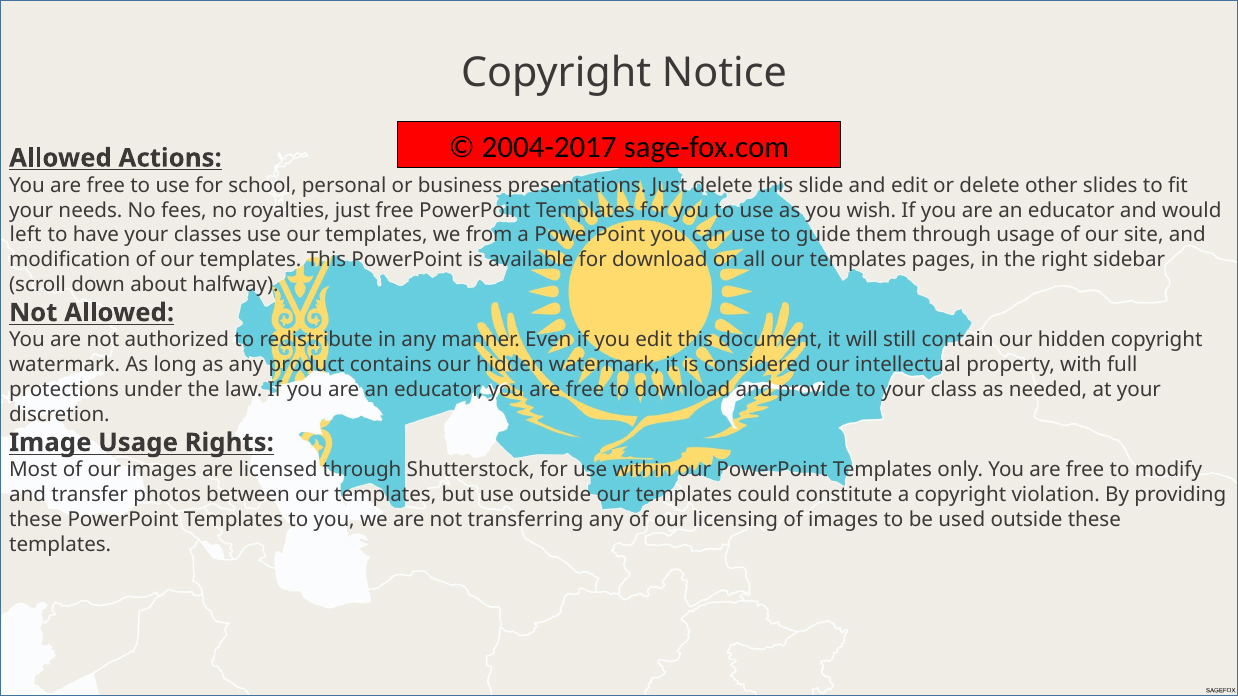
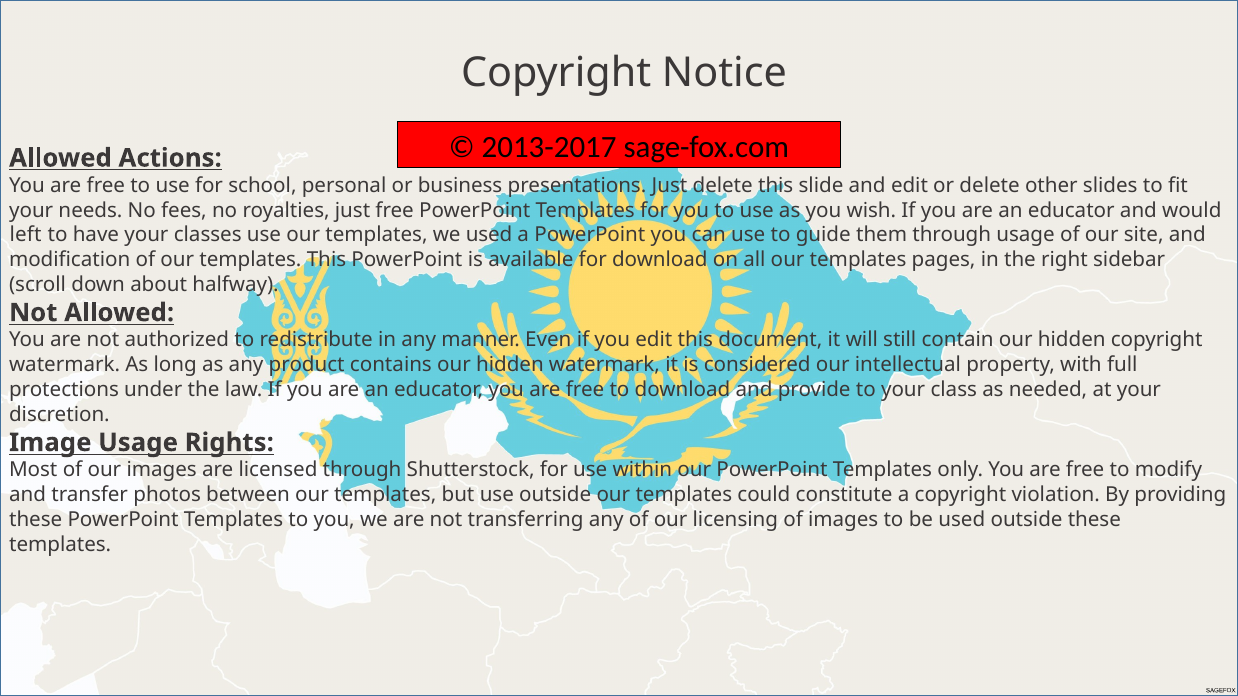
2004-2017: 2004-2017 -> 2013-2017 (549, 147)
we from: from -> used (489, 235)
